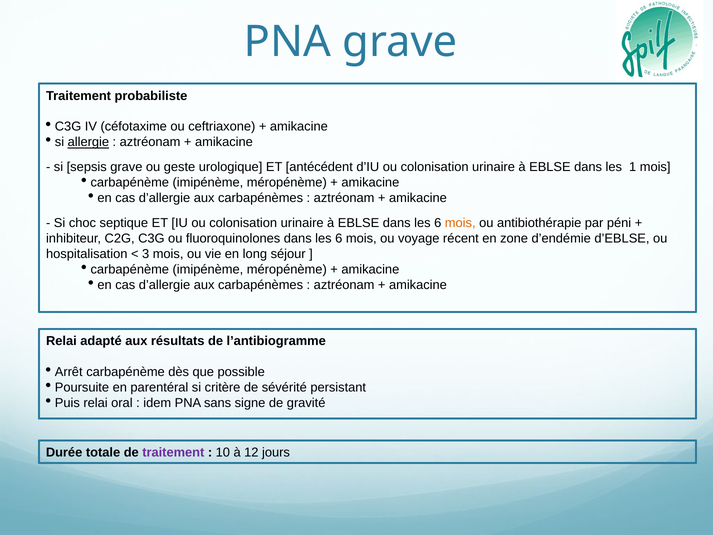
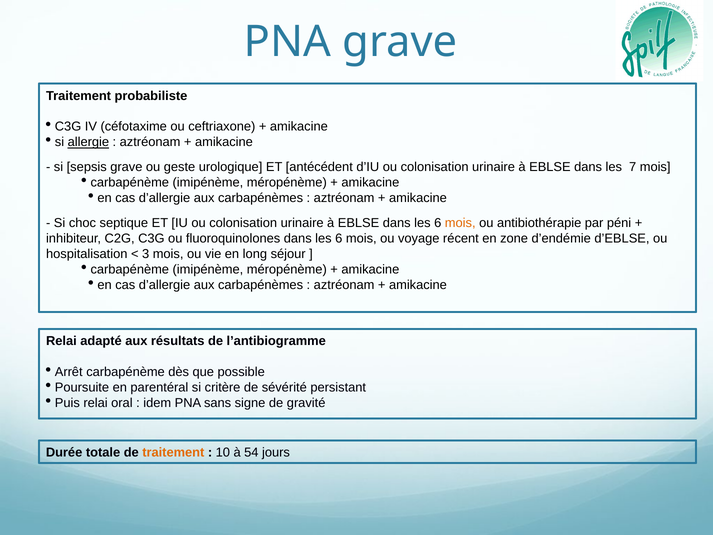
1: 1 -> 7 (633, 167)
traitement colour: purple -> orange (173, 452)
12: 12 -> 54 (251, 452)
